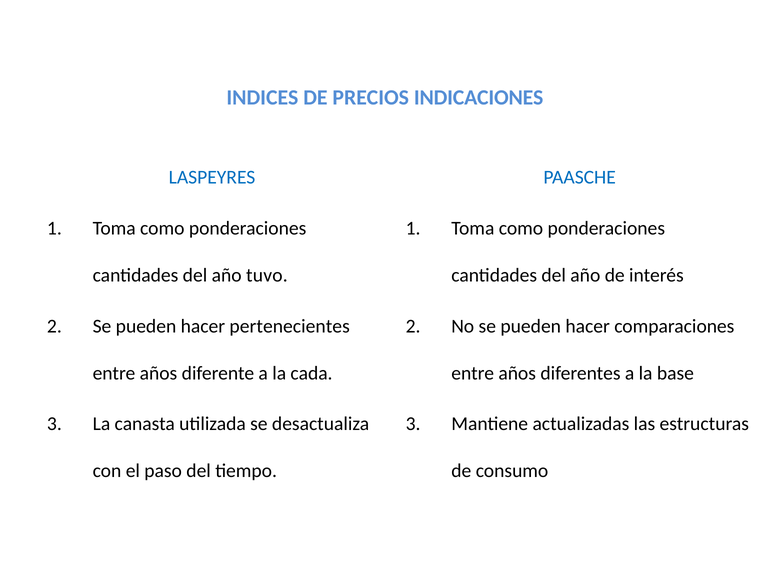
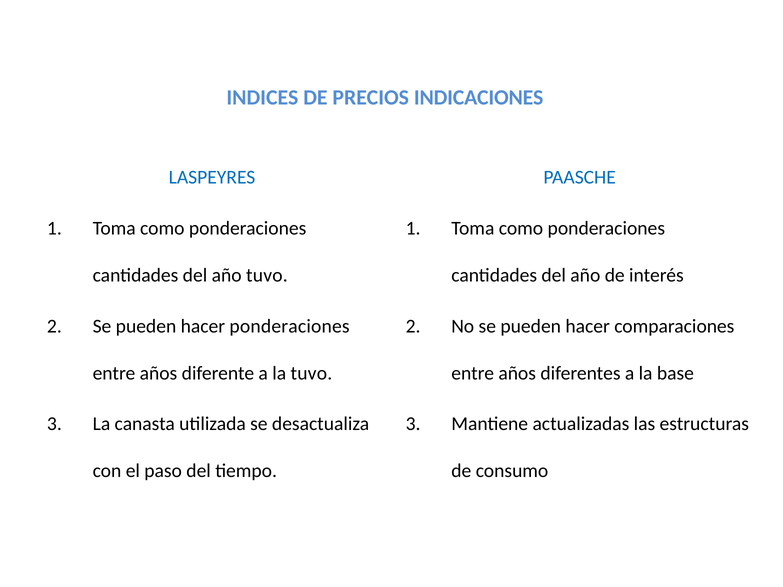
hacer pertenecientes: pertenecientes -> ponderaciones (290, 326)
la cada: cada -> tuvo (311, 373)
